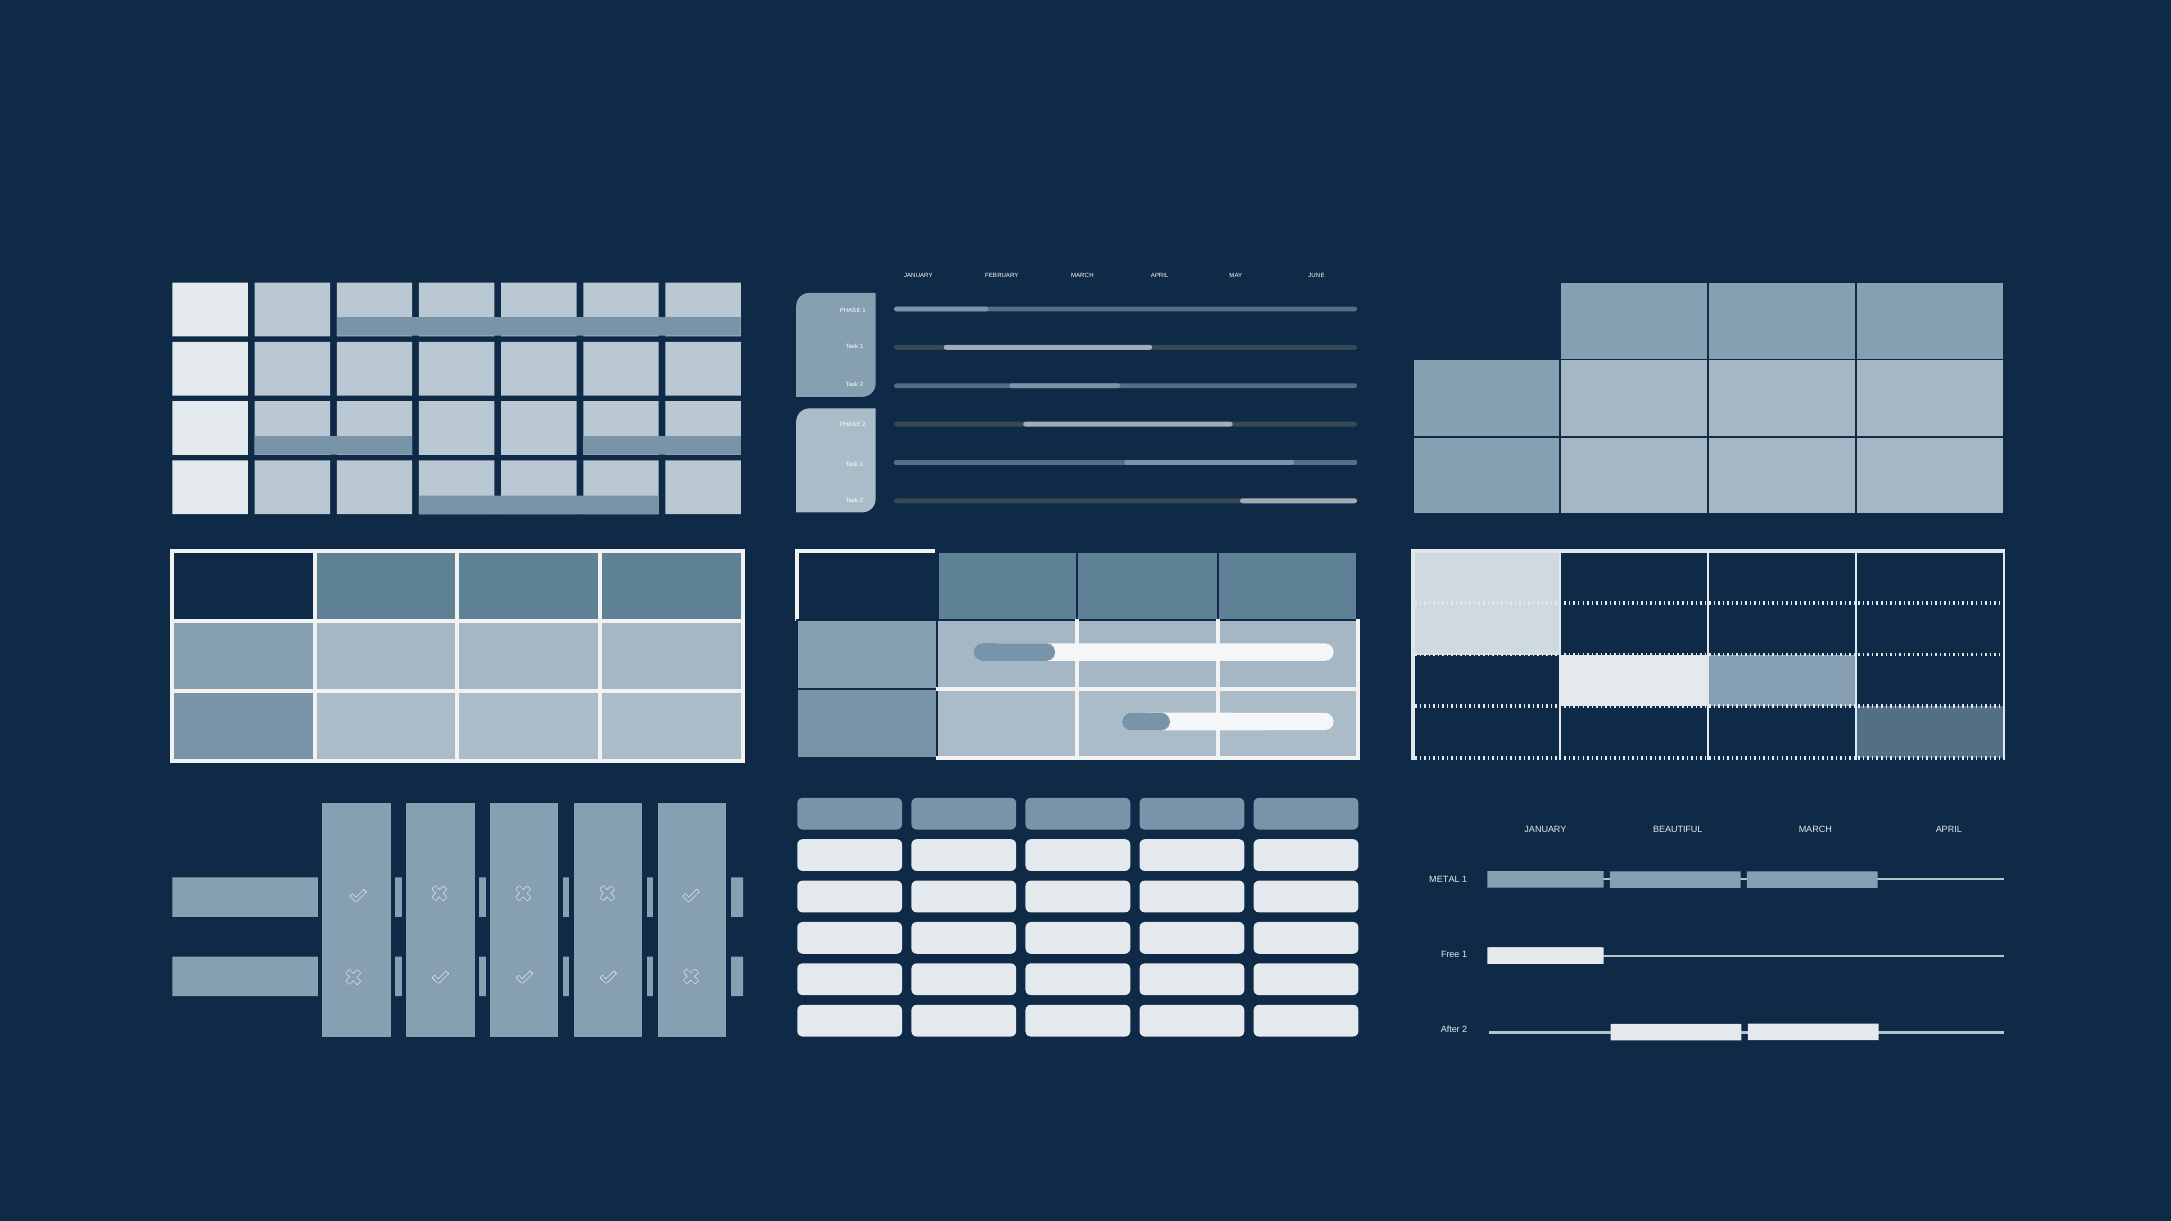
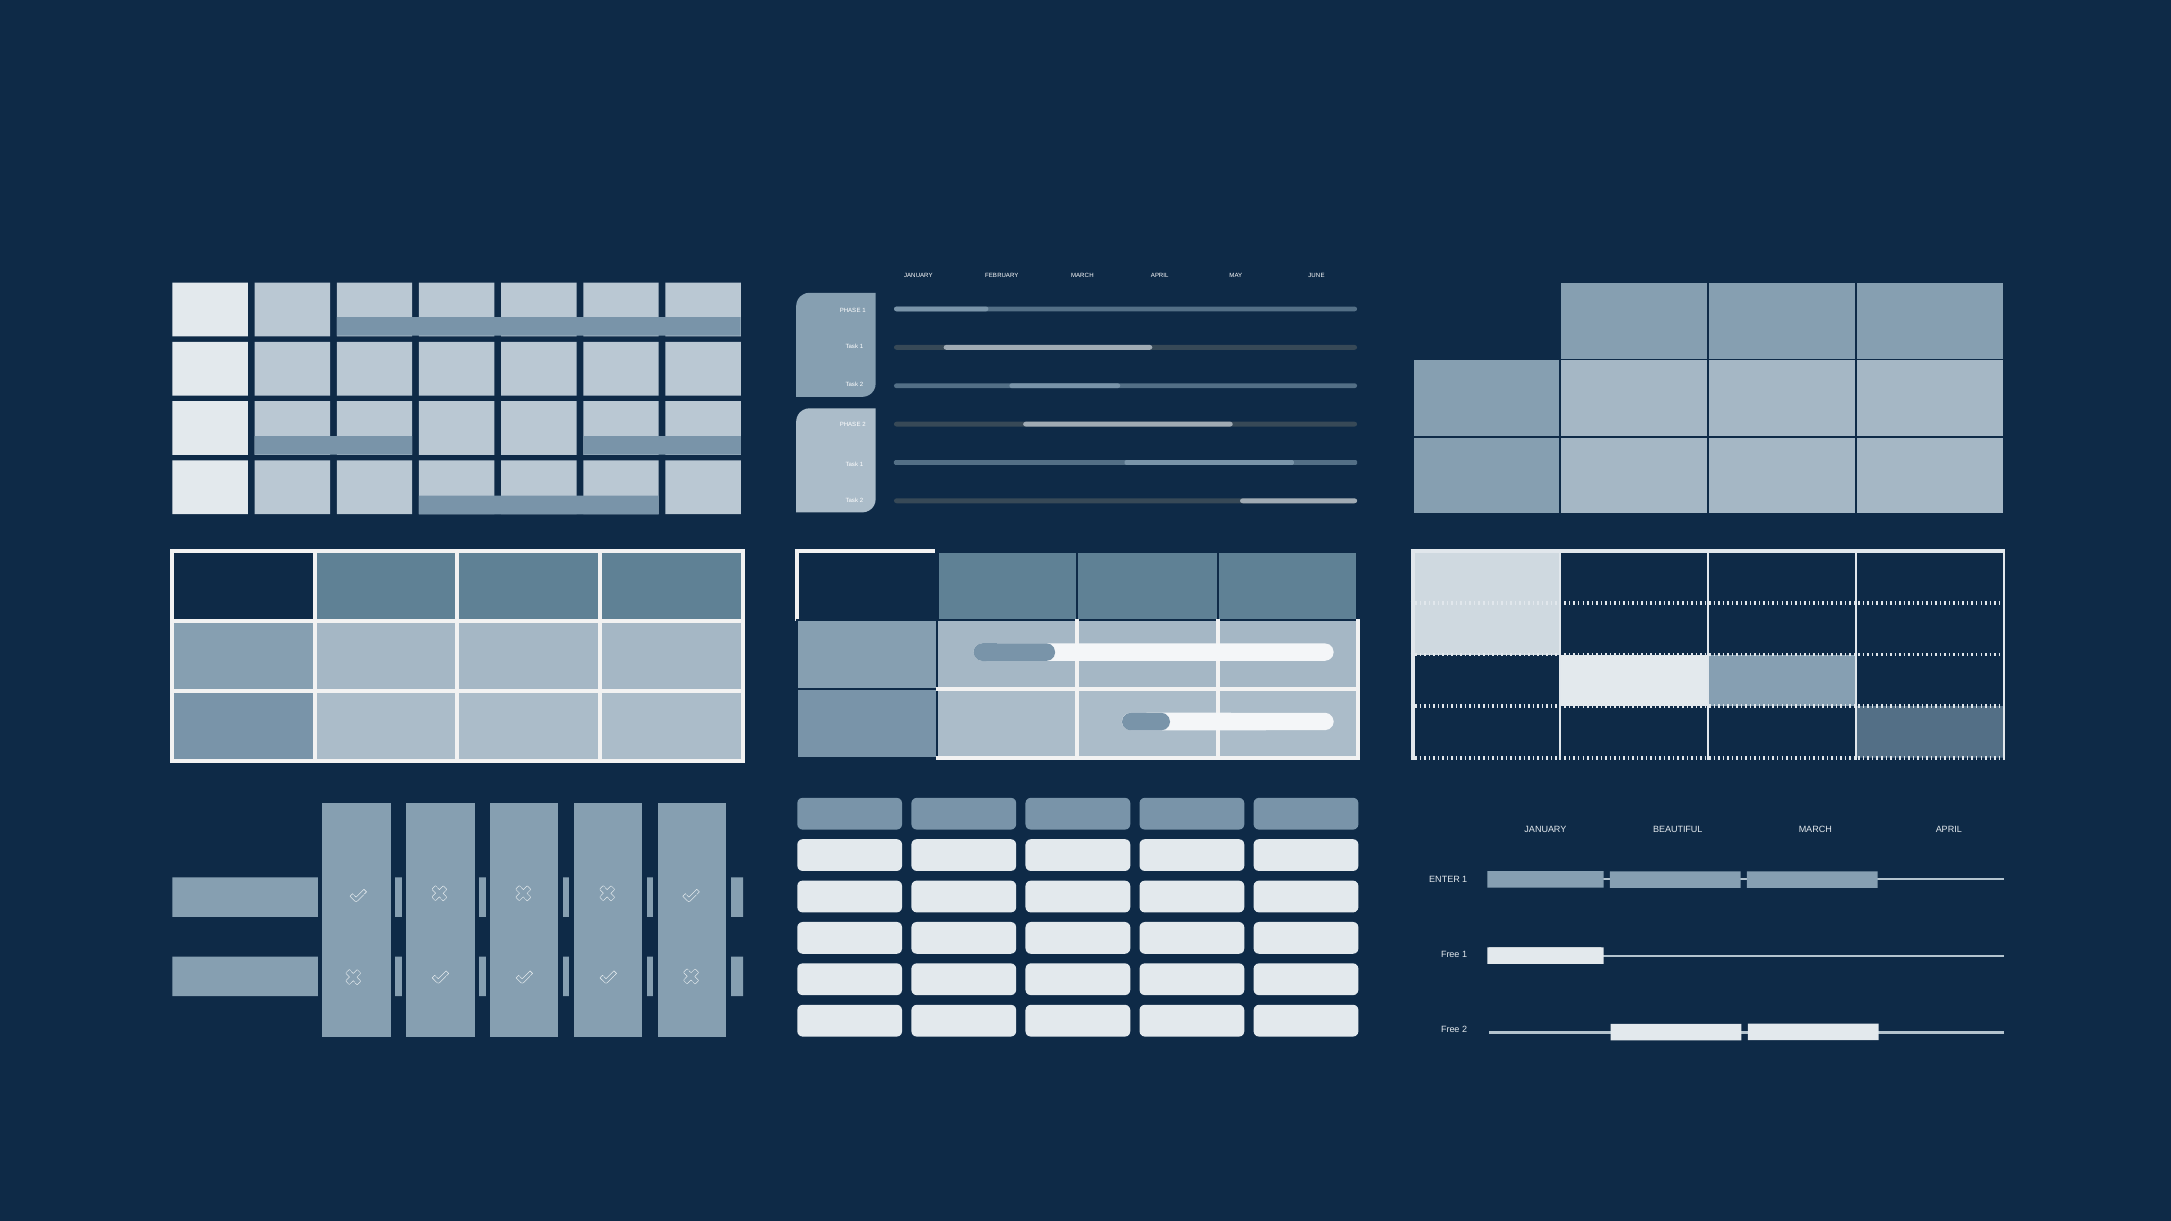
METAL: METAL -> ENTER (1445, 880)
After: After -> Free (1450, 1030)
